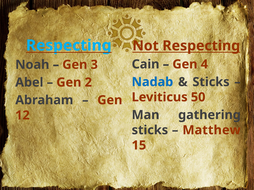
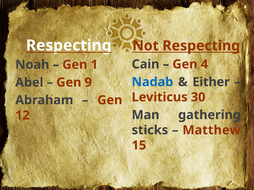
Respecting colour: light blue -> white (69, 46)
3: 3 -> 1 (94, 65)
Sticks: Sticks -> Either (211, 82)
2: 2 -> 9 (88, 83)
50: 50 -> 30 (198, 97)
